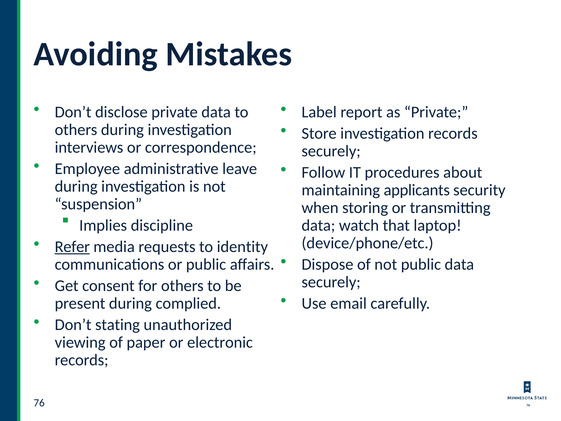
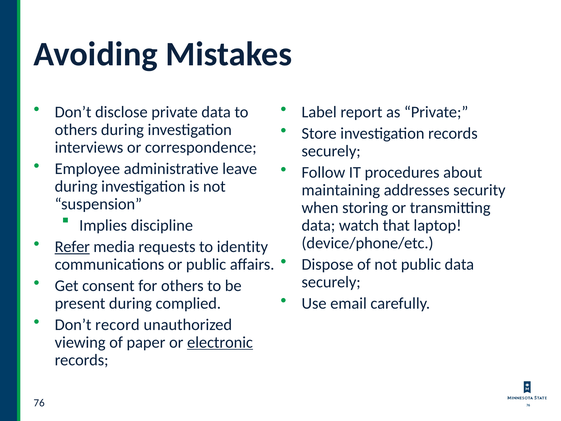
applicants: applicants -> addresses (417, 190)
stating: stating -> record (117, 324)
electronic underline: none -> present (220, 342)
